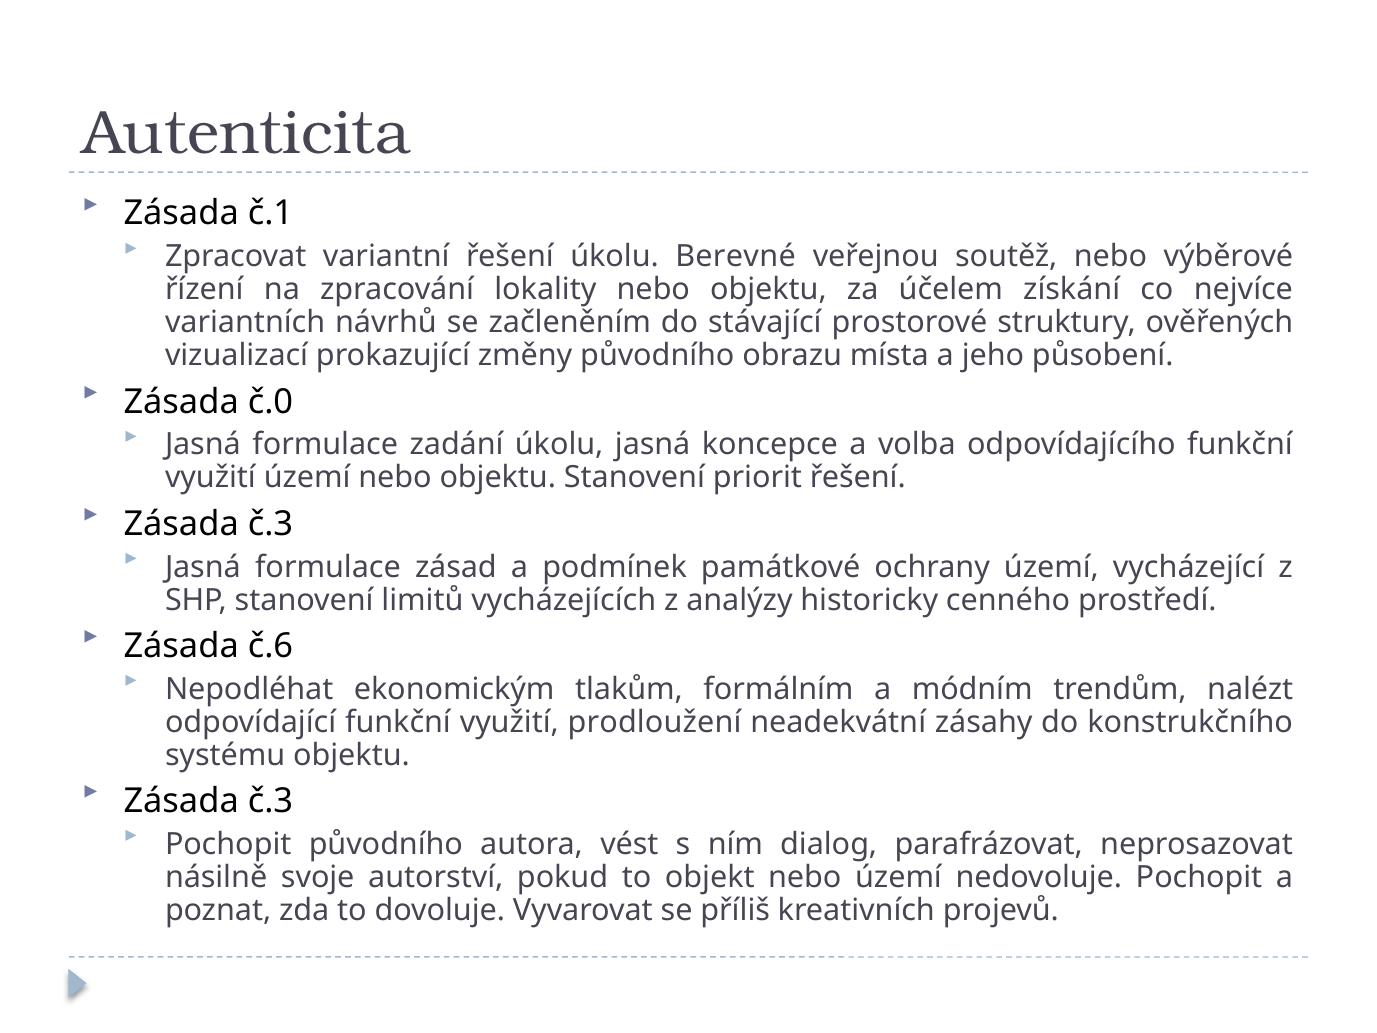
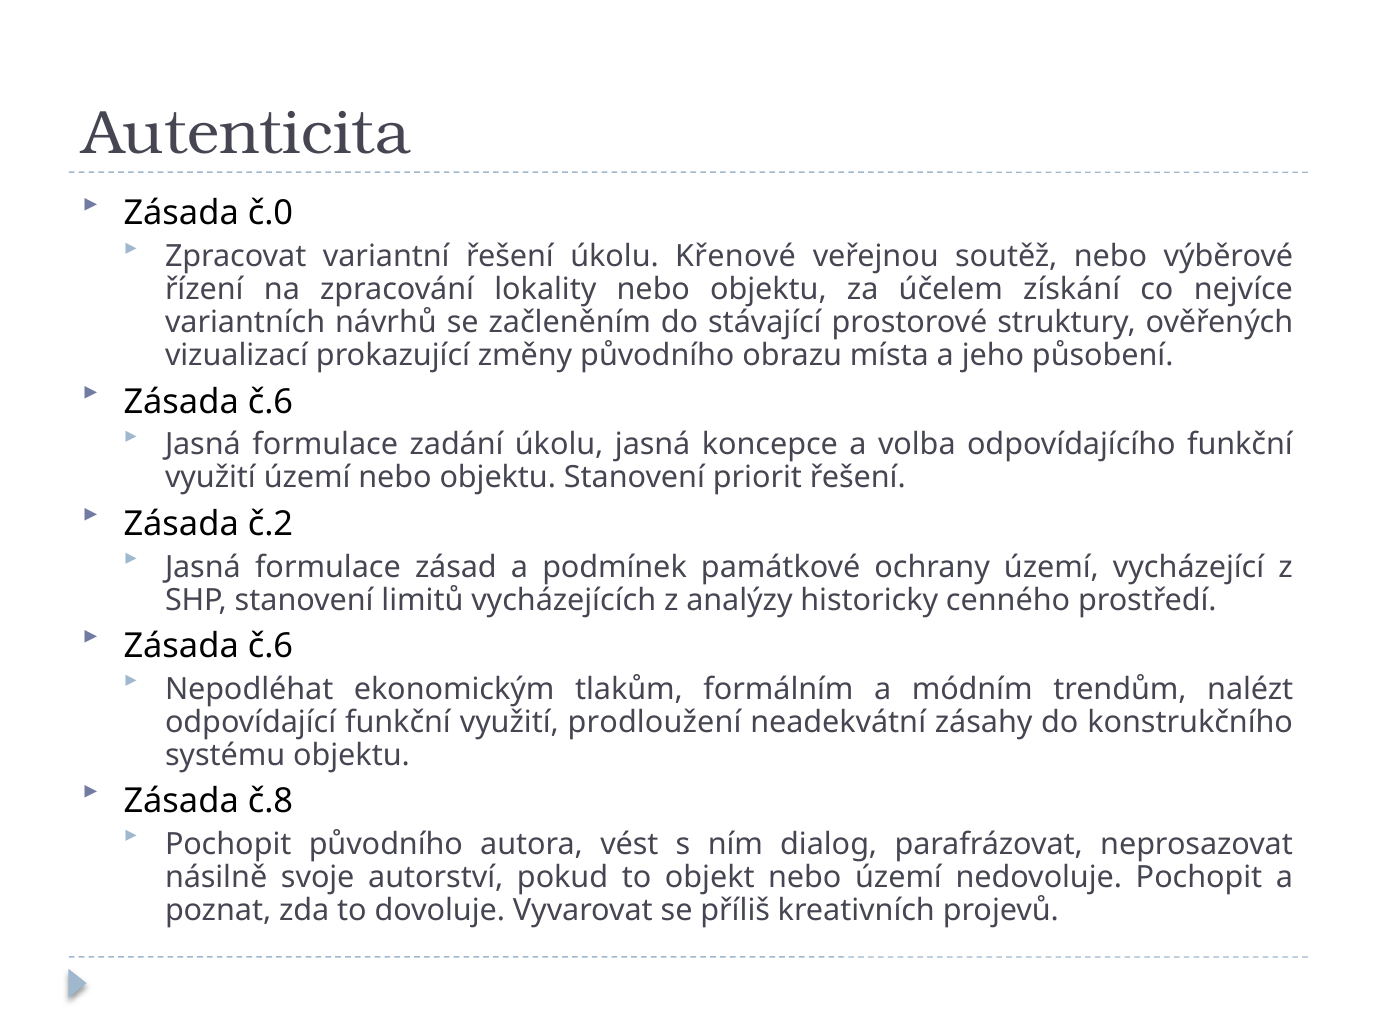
č.1: č.1 -> č.0 (270, 213)
Berevné: Berevné -> Křenové (736, 257)
č.0: č.0 -> č.6 (270, 402)
č.3: č.3 -> č.2 (270, 524)
č.3: č.3 -> č.8 (270, 801)
